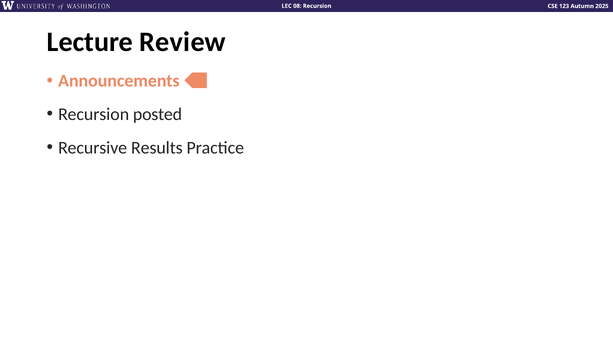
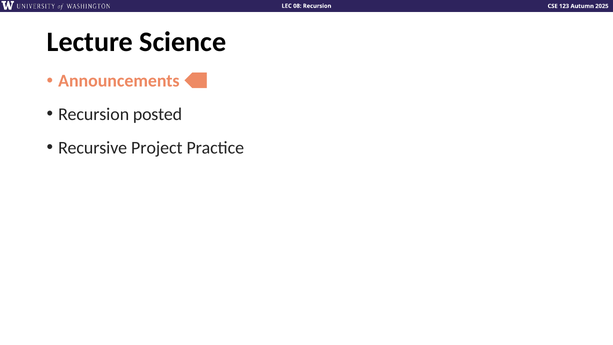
Review: Review -> Science (183, 42)
Results: Results -> Project (157, 148)
